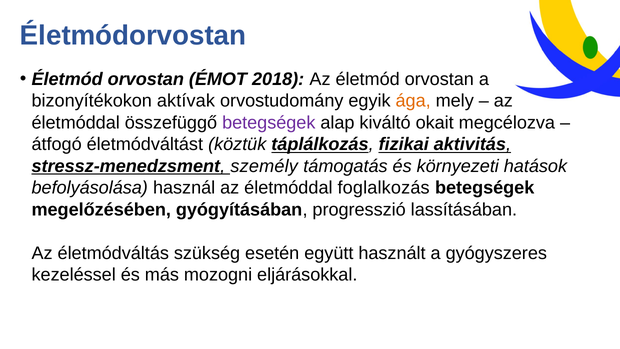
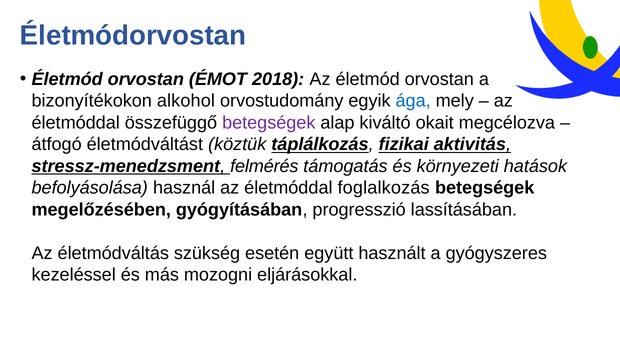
aktívak: aktívak -> alkohol (186, 101)
ága colour: orange -> blue (413, 101)
személy: személy -> felmérés (264, 166)
